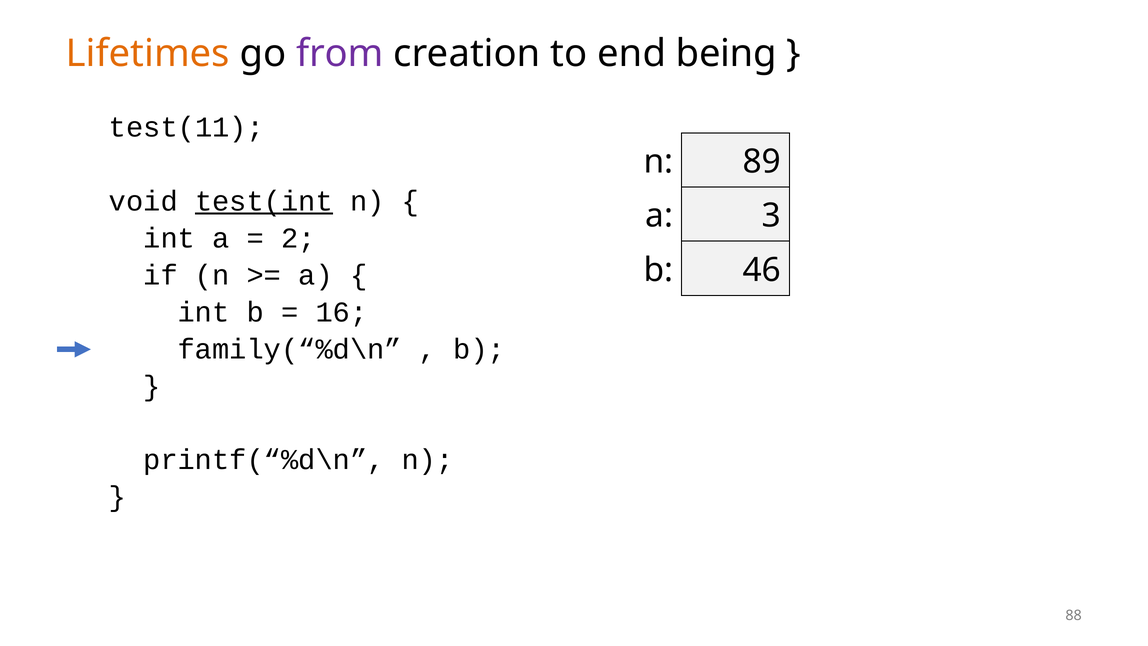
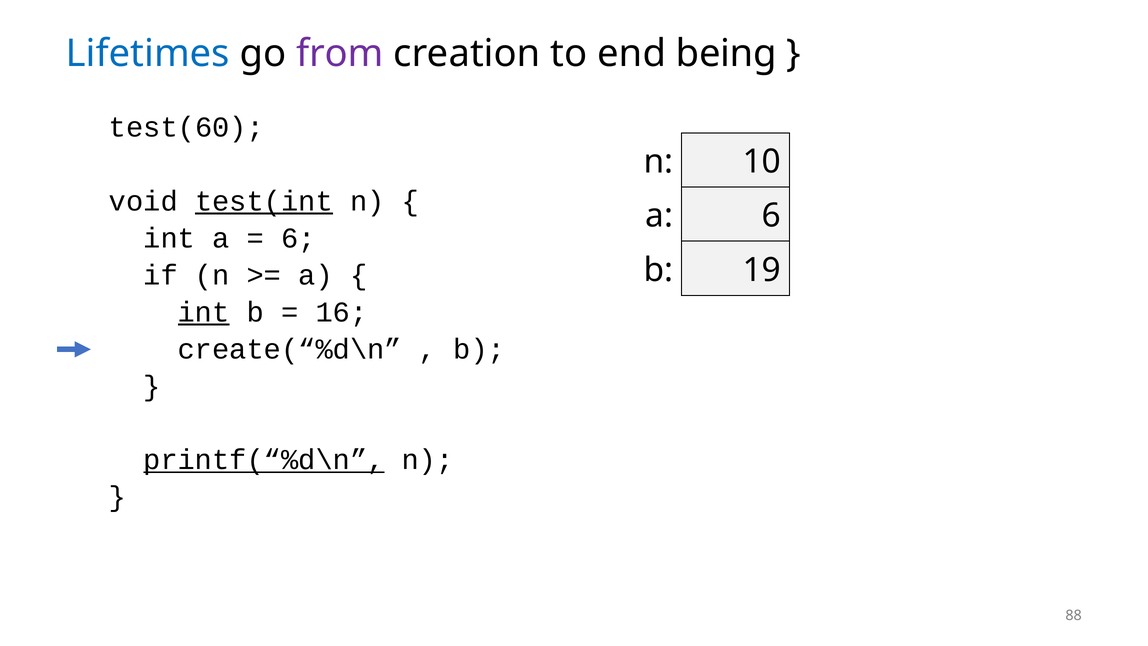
Lifetimes colour: orange -> blue (148, 54)
test(11: test(11 -> test(60 (186, 127)
89: 89 -> 10 (762, 162)
a 3: 3 -> 6 (772, 216)
2: 2 -> 6 (298, 238)
46: 46 -> 19 (762, 270)
int underline: none -> present (204, 312)
family(“%d\n: family(“%d\n -> create(“%d\n (290, 349)
printf(“%d\n underline: none -> present (264, 460)
